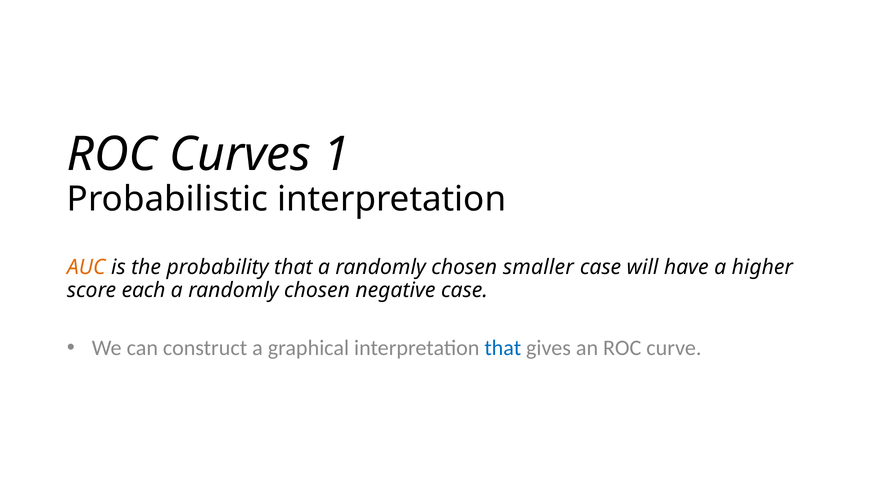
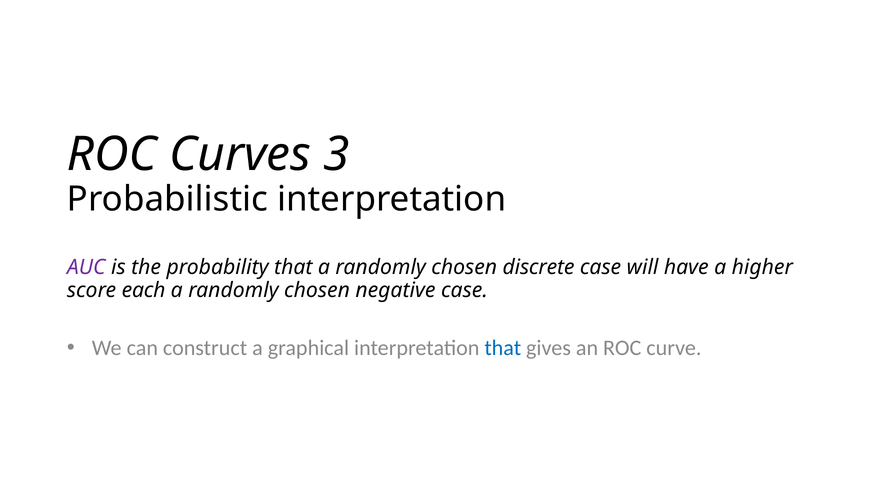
1: 1 -> 3 (337, 155)
AUC colour: orange -> purple (86, 268)
smaller: smaller -> discrete (539, 268)
